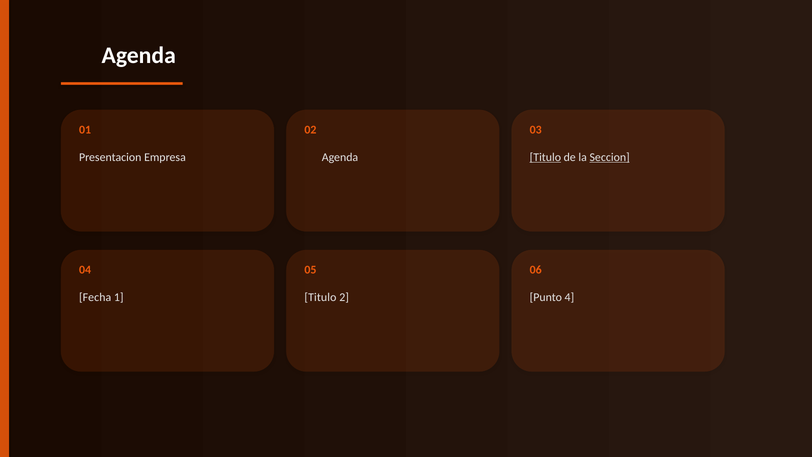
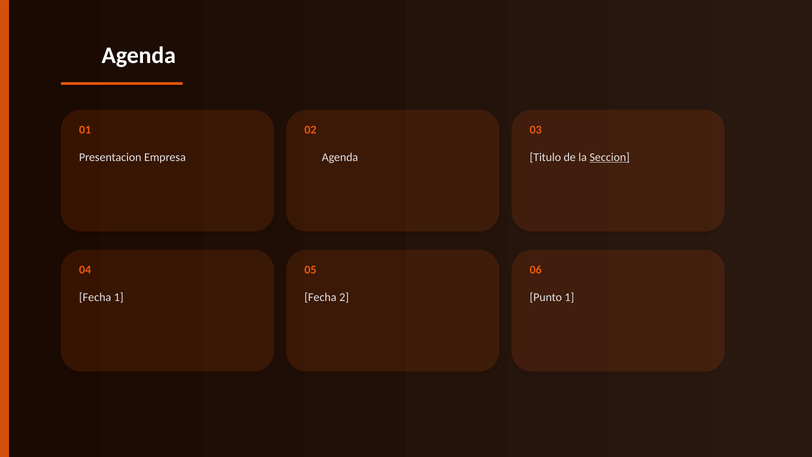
Titulo underline: present -> none (545, 157)
Titulo: Titulo -> Fecha (320, 297)
Punto 4: 4 -> 1 (569, 297)
